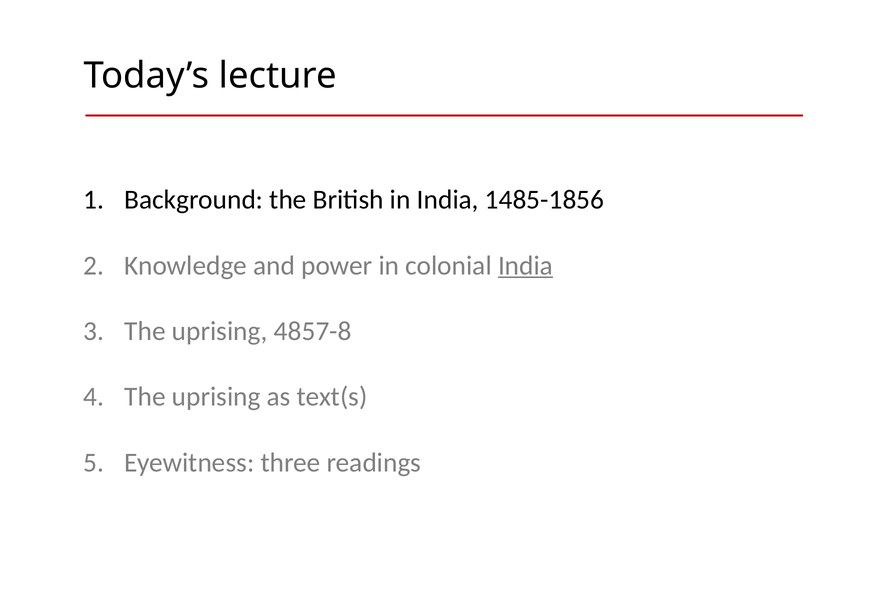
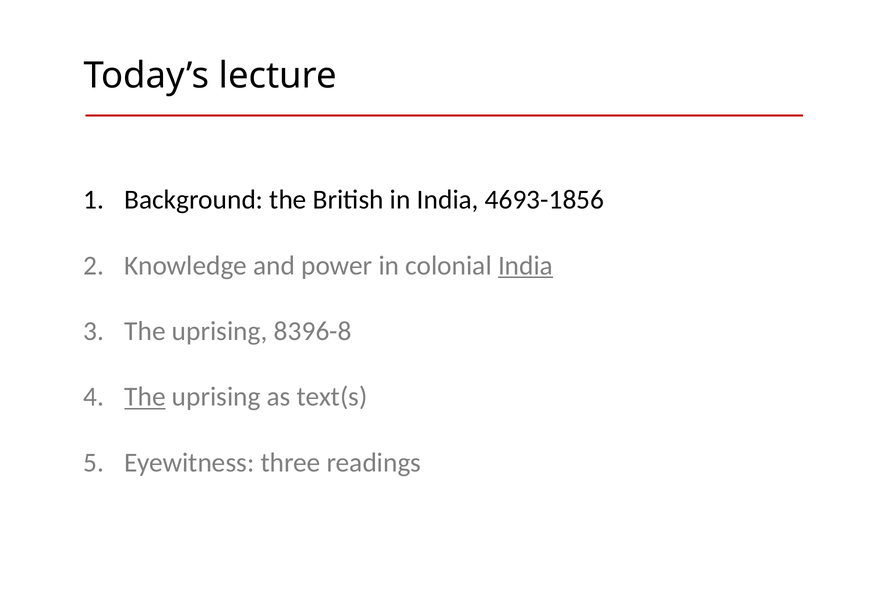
1485-1856: 1485-1856 -> 4693-1856 (544, 200)
4857-8: 4857-8 -> 8396-8 (313, 331)
The underline: none -> present (145, 397)
